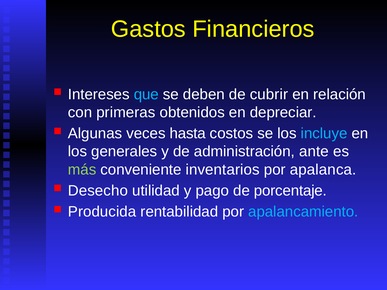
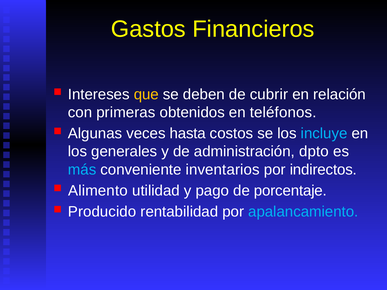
que colour: light blue -> yellow (146, 94)
depreciar: depreciar -> teléfonos (283, 112)
ante: ante -> dpto (314, 152)
más colour: light green -> light blue (82, 170)
apalanca: apalanca -> indirectos (323, 170)
Desecho: Desecho -> Alimento (98, 191)
Producida: Producida -> Producido (102, 212)
